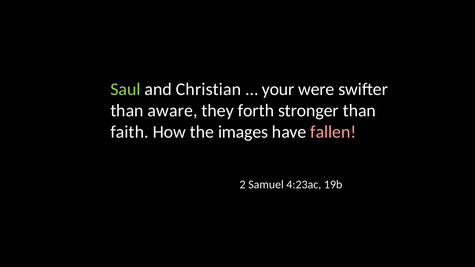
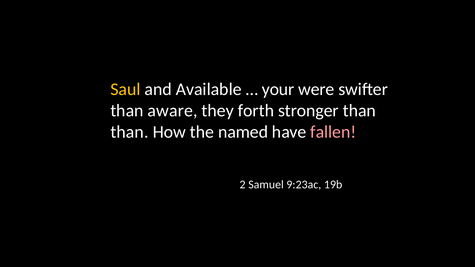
Saul colour: light green -> yellow (125, 89)
Christian: Christian -> Available (209, 89)
faith: faith -> than (129, 132)
images: images -> named (243, 132)
4:23ac: 4:23ac -> 9:23ac (304, 185)
